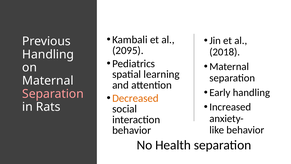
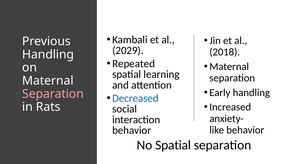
2095: 2095 -> 2029 (128, 50)
Pediatrics: Pediatrics -> Repeated (134, 64)
Decreased colour: orange -> blue (135, 98)
No Health: Health -> Spatial (173, 145)
